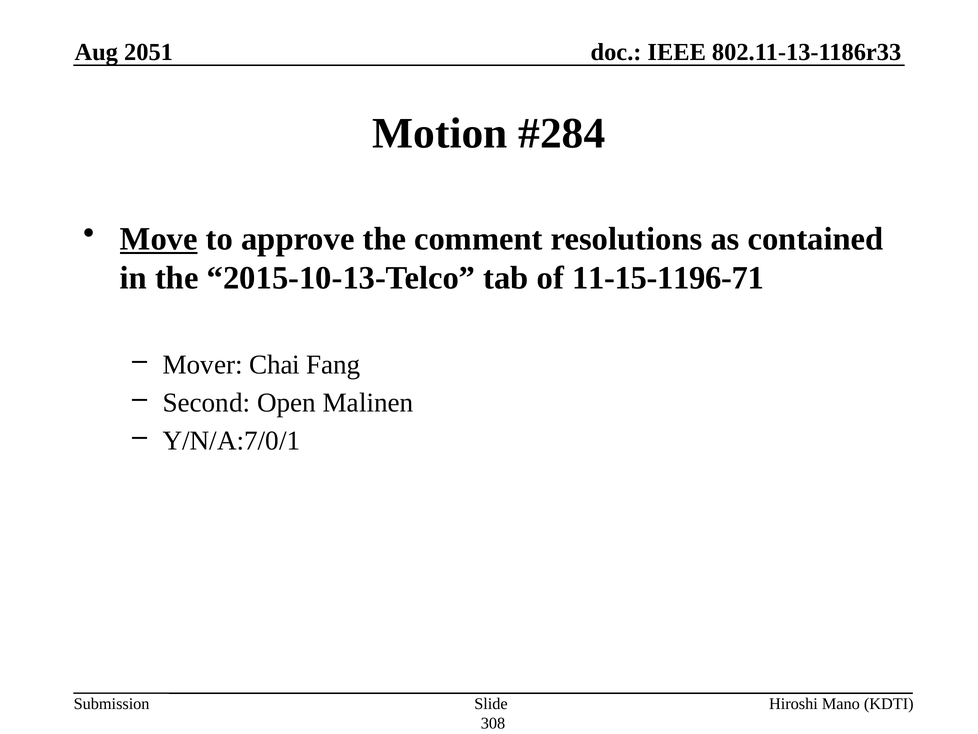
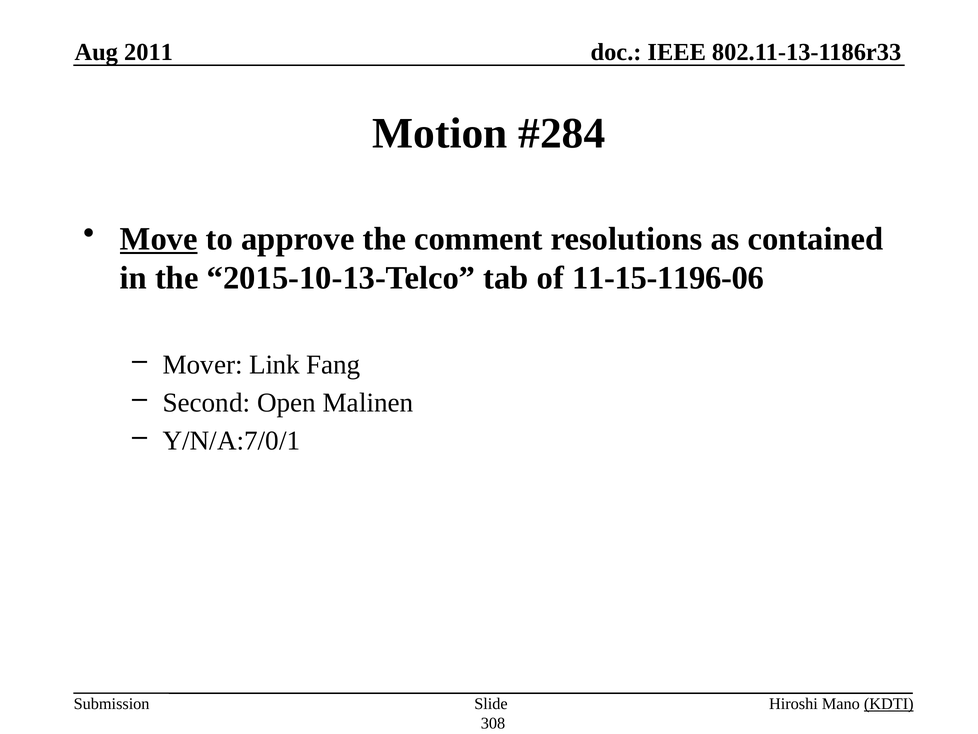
2051: 2051 -> 2011 (149, 52)
11-15-1196-71: 11-15-1196-71 -> 11-15-1196-06 (668, 278)
Chai: Chai -> Link (275, 364)
KDTI underline: none -> present (889, 703)
